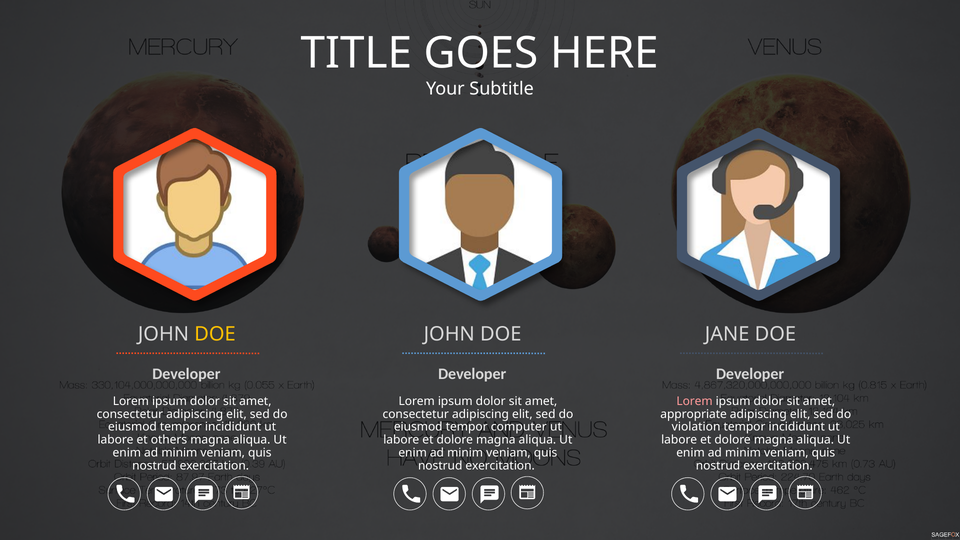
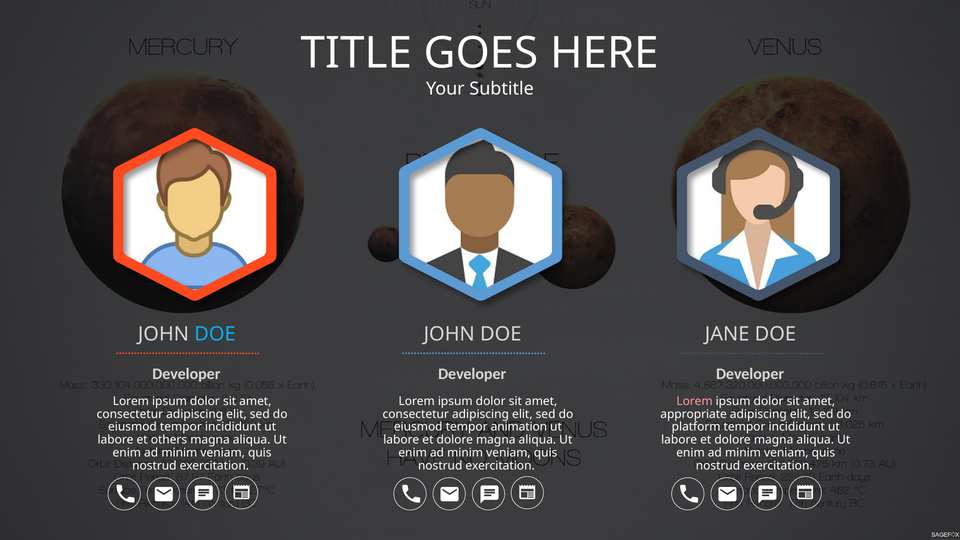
DOE colour: yellow -> light blue (215, 334)
computer: computer -> animation (519, 427)
violation: violation -> platform (696, 427)
